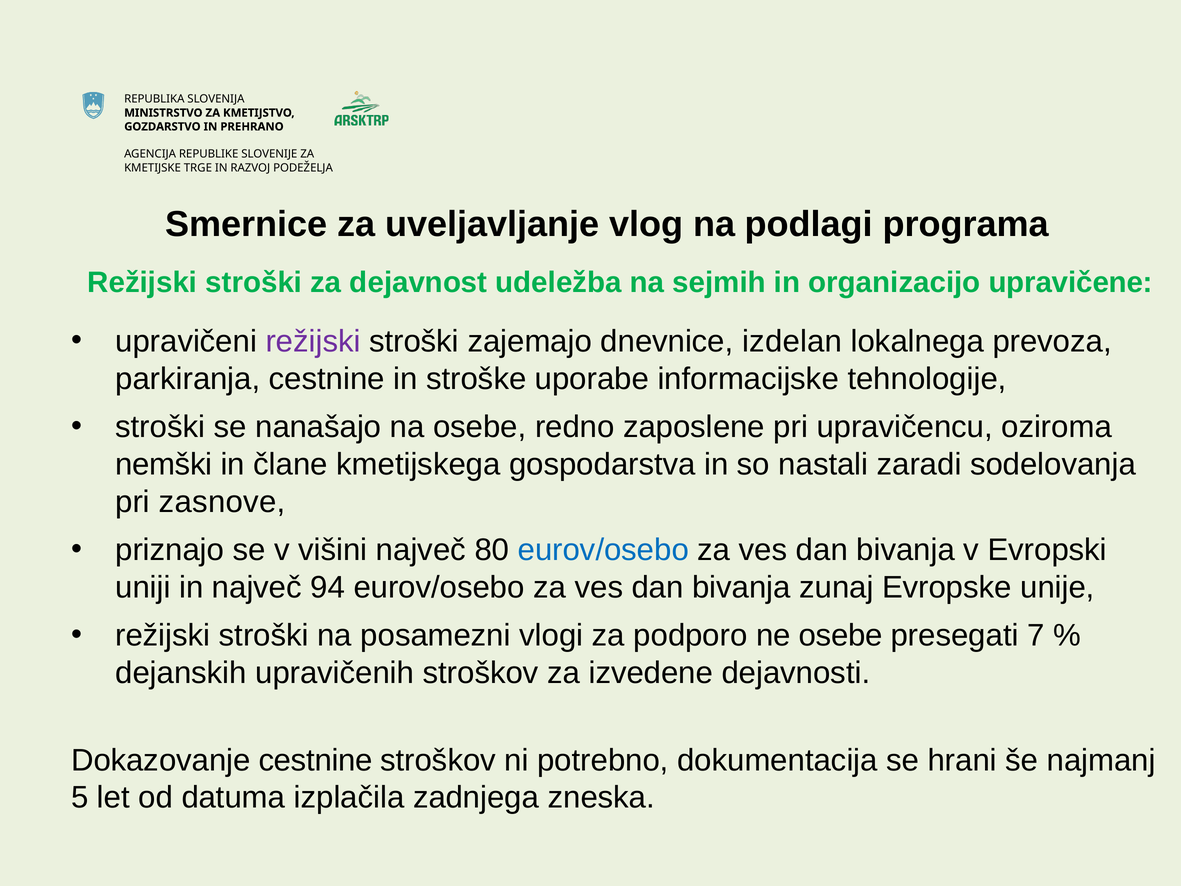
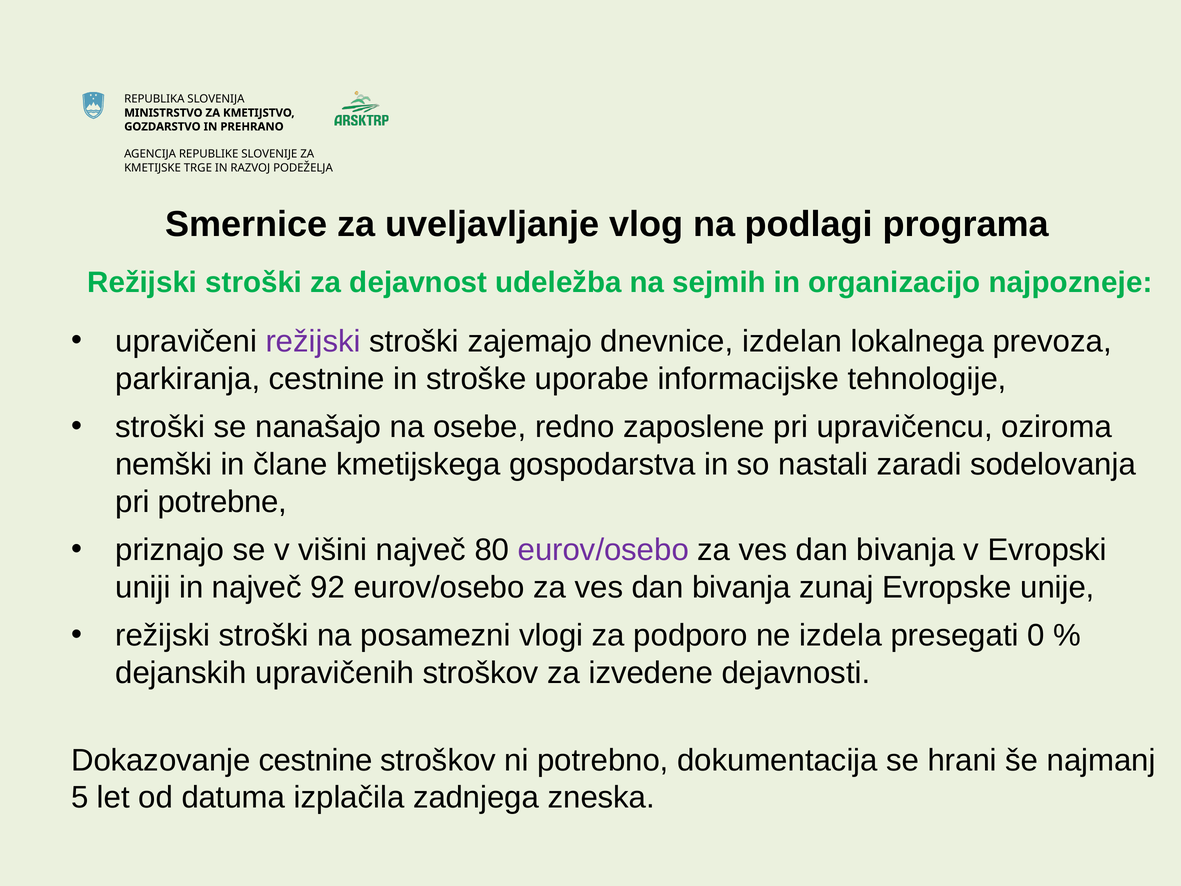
upravičene: upravičene -> najpozneje (1071, 282)
zasnove: zasnove -> potrebne (223, 502)
eurov/osebo colour: blue -> purple (603, 550)
94: 94 -> 92 (328, 587)
ne osebe: osebe -> izdela (841, 635)
7: 7 -> 0 (1036, 635)
